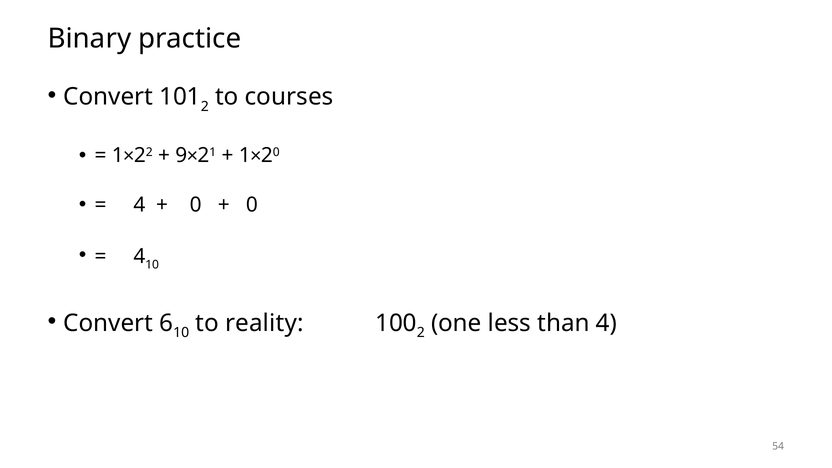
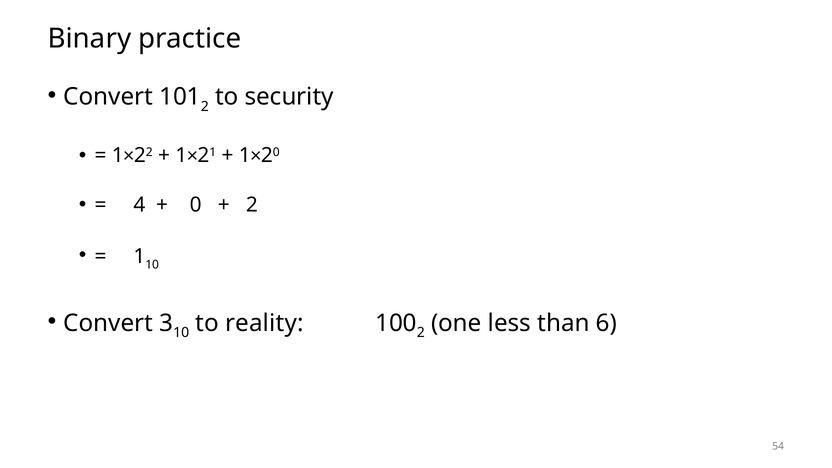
courses: courses -> security (289, 97)
9: 9 -> 1 (181, 156)
0: 0 -> 2 (252, 205)
4: 4 -> 1 (139, 256)
6: 6 -> 3 (166, 323)
than 4: 4 -> 6 (607, 323)
